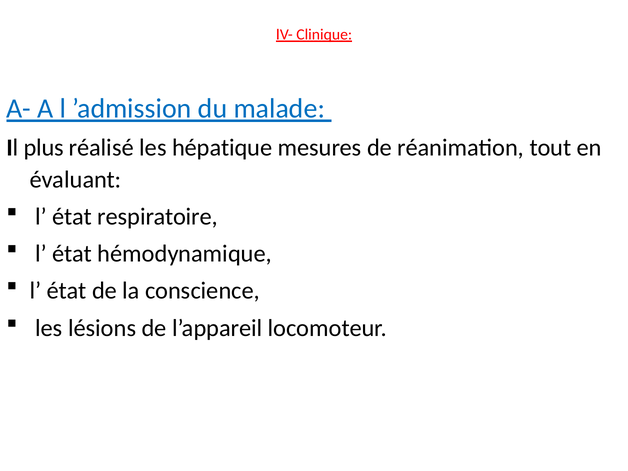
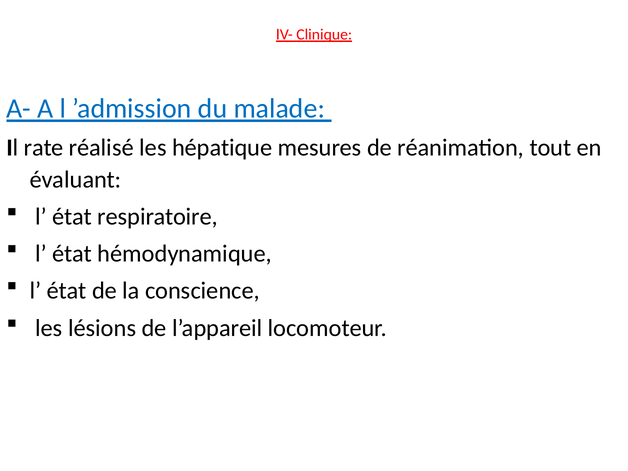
plus: plus -> rate (44, 148)
